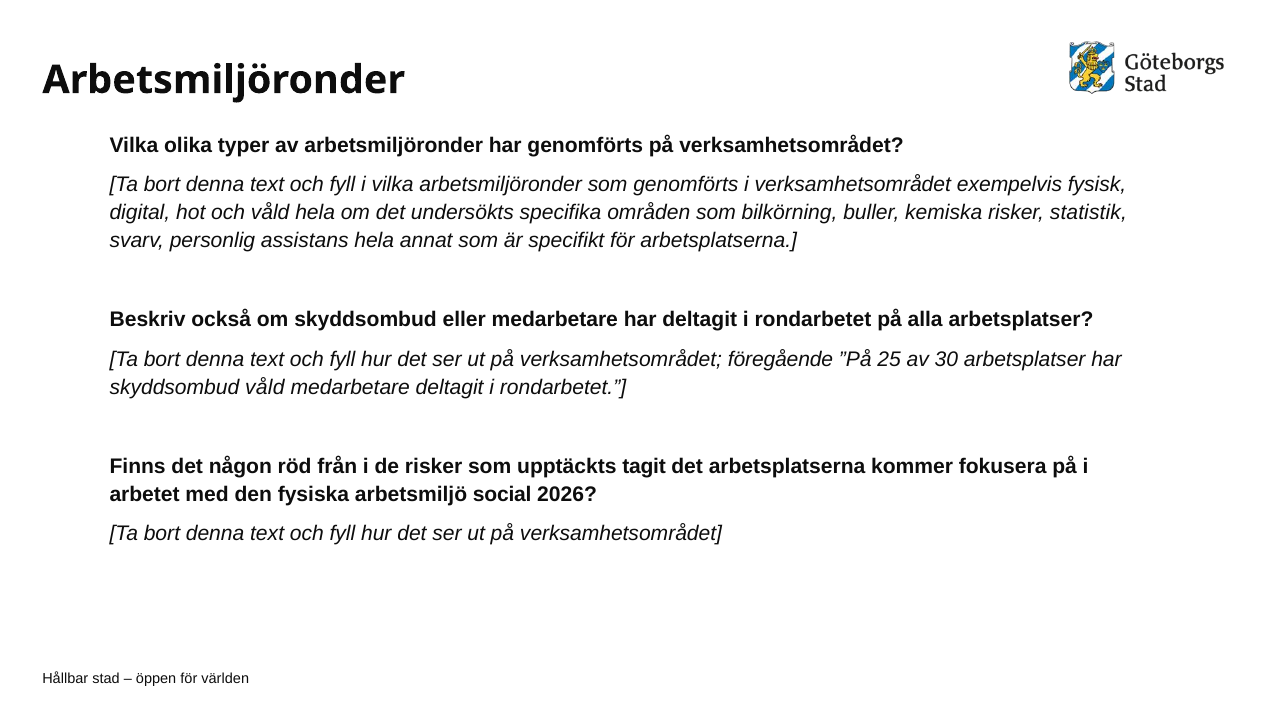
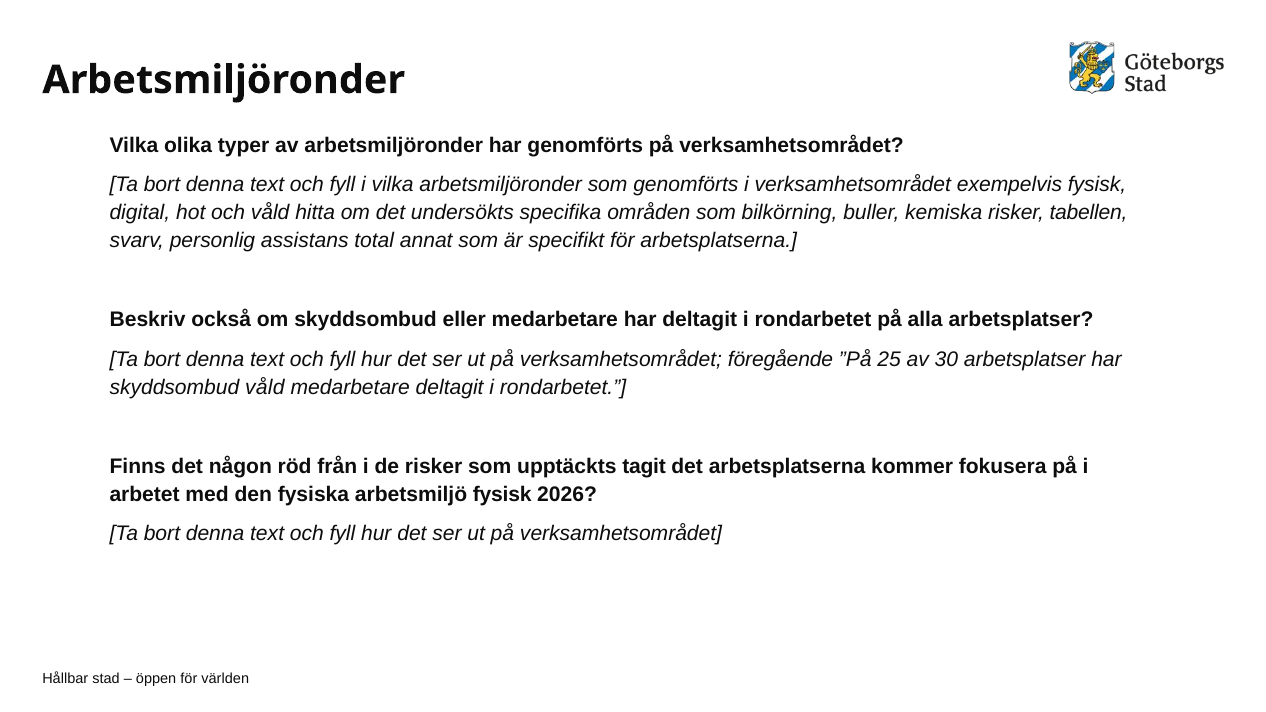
våld hela: hela -> hitta (315, 213)
statistik: statistik -> tabellen (1089, 213)
assistans hela: hela -> total (374, 241)
arbetsmiljö social: social -> fysisk (502, 494)
